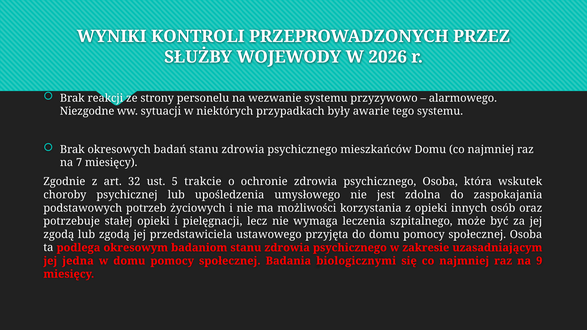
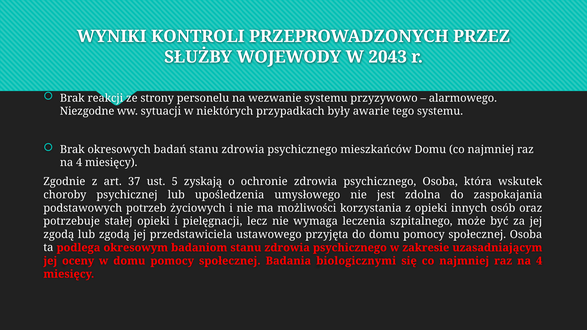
2026: 2026 -> 2043 (388, 57)
7: 7 -> 4 (79, 163)
32: 32 -> 37 (134, 182)
trakcie: trakcie -> zyskają (203, 182)
jedna: jedna -> oceny (78, 261)
9: 9 -> 4 (539, 261)
